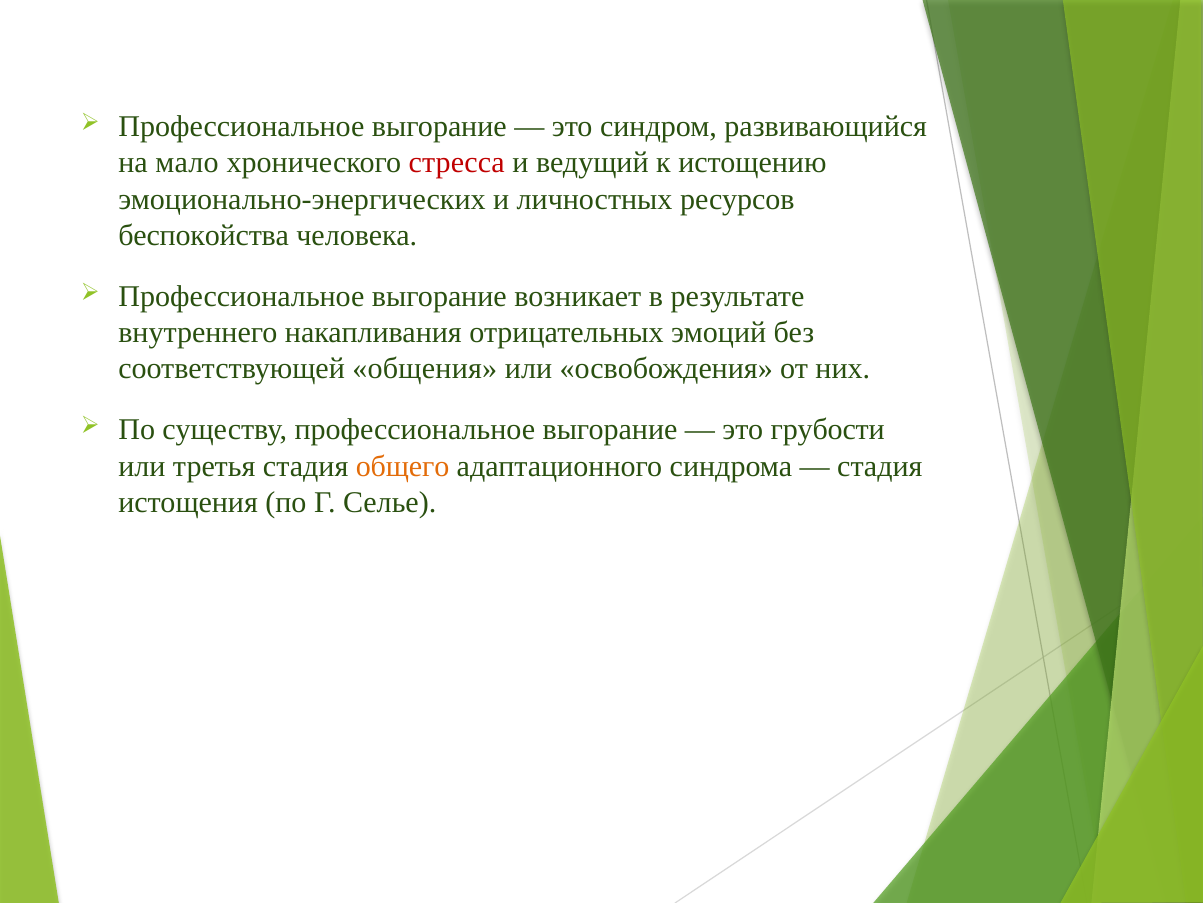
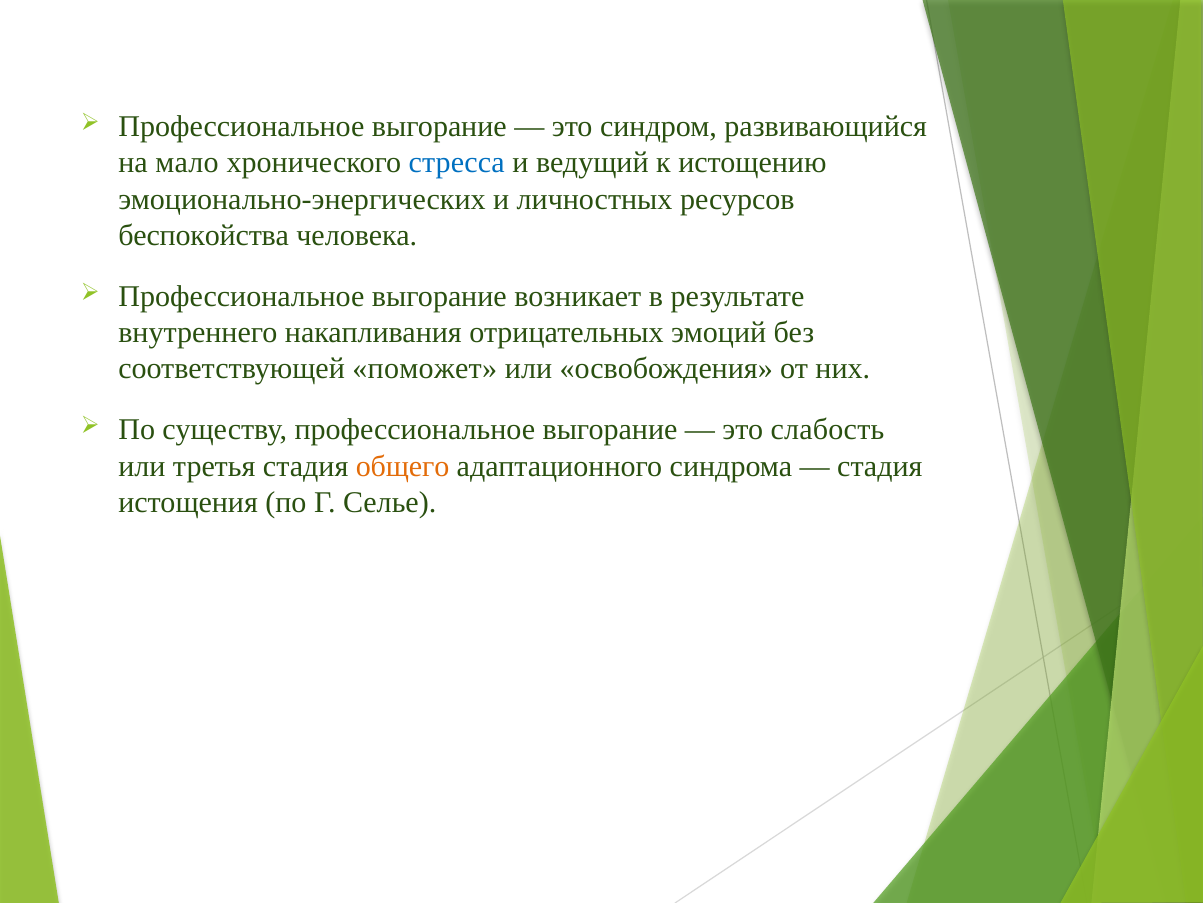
стресса colour: red -> blue (457, 163)
общения: общения -> поможет (425, 368)
грубости: грубости -> слабость (828, 430)
